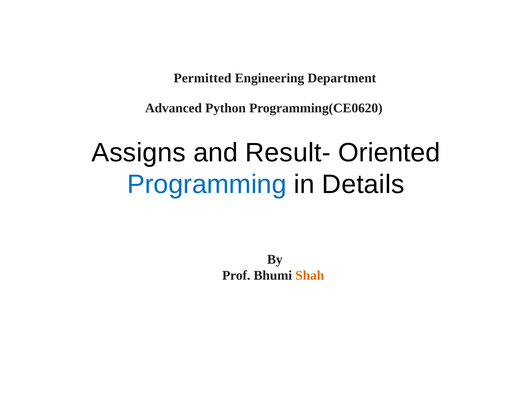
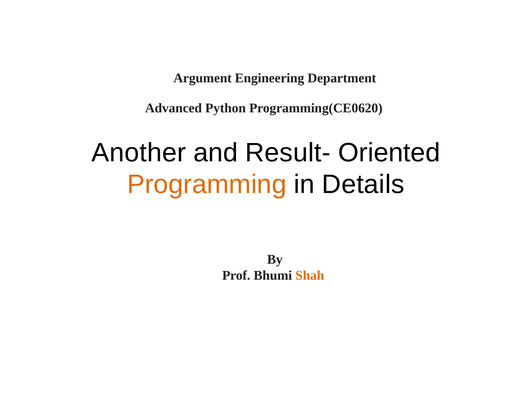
Permitted: Permitted -> Argument (203, 78)
Assigns: Assigns -> Another (139, 153)
Programming colour: blue -> orange (207, 185)
